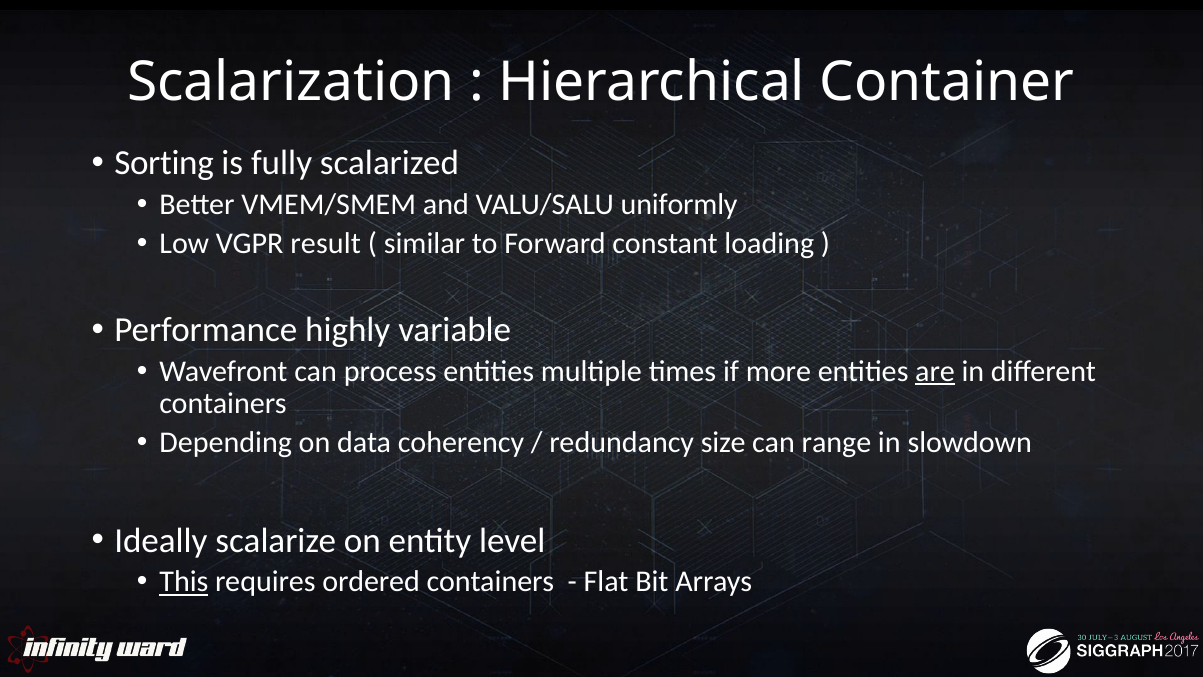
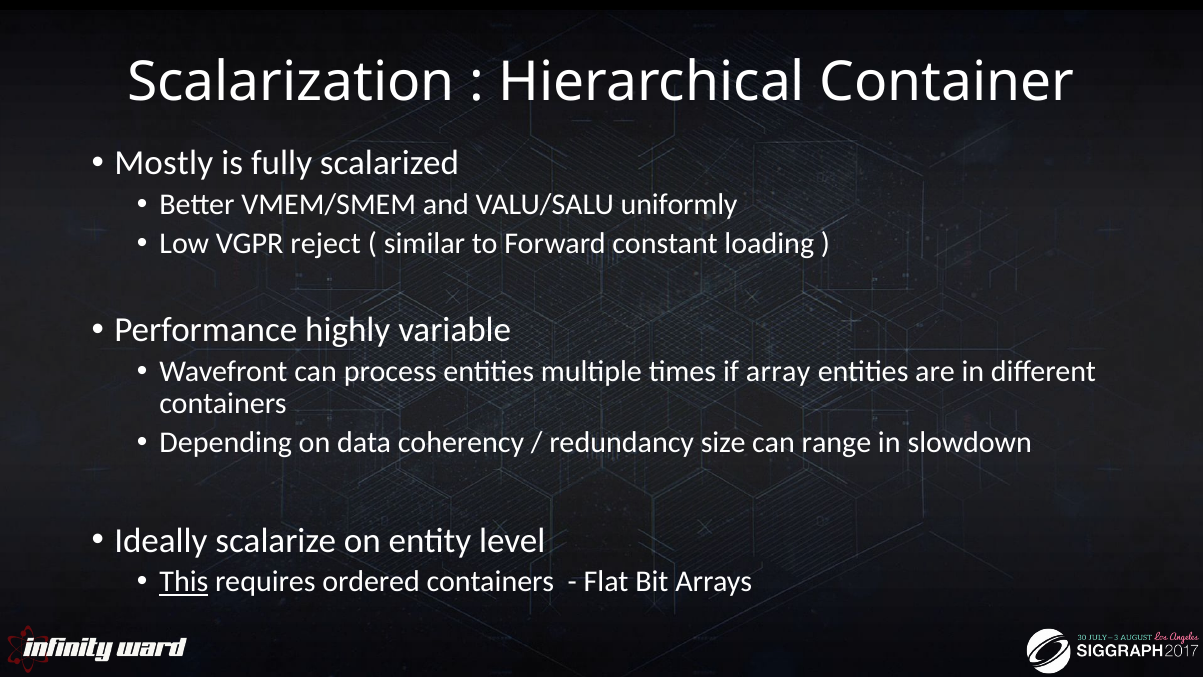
Sorting: Sorting -> Mostly (164, 163)
result: result -> reject (326, 243)
more: more -> array (778, 371)
are underline: present -> none (935, 371)
